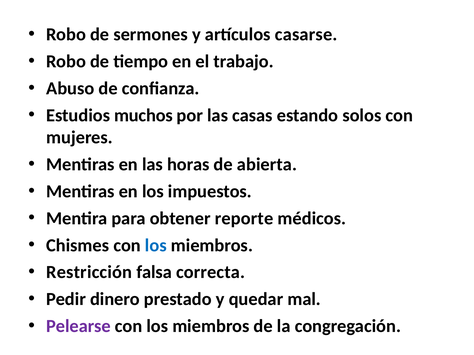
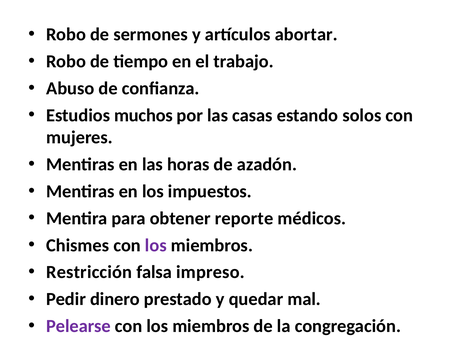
casarse: casarse -> abortar (306, 34)
abierta: abierta -> azadón (267, 165)
los colour: blue -> purple (156, 246)
correcta: correcta -> impreso (211, 273)
